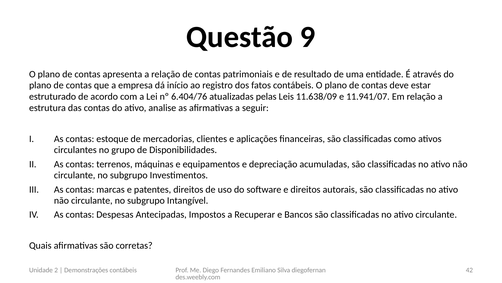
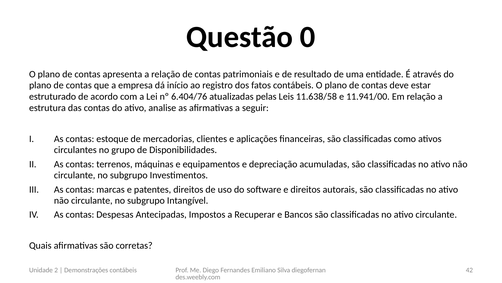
9: 9 -> 0 (308, 37)
11.638/09: 11.638/09 -> 11.638/58 (316, 96)
11.941/07: 11.941/07 -> 11.941/00 (368, 96)
